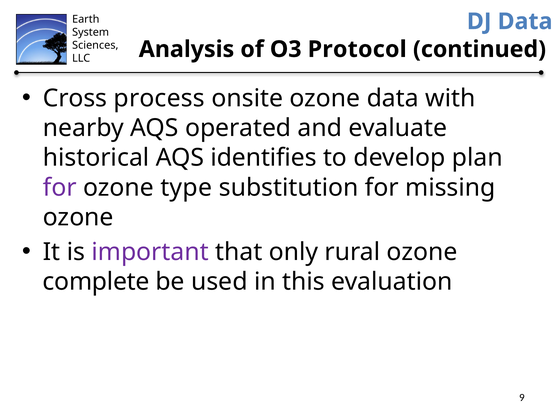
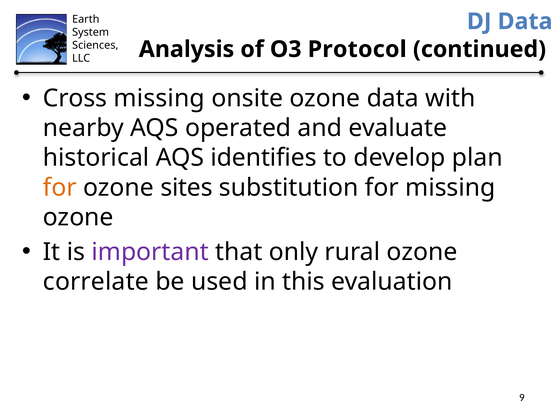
Cross process: process -> missing (159, 98)
for colour: purple -> orange (60, 188)
type: type -> sites (186, 188)
complete: complete -> correlate (96, 282)
